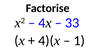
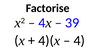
33: 33 -> 39 (72, 23)
1: 1 -> 4 (79, 41)
